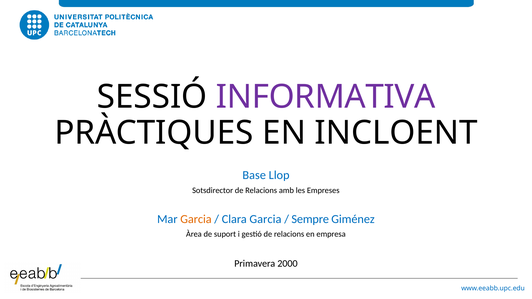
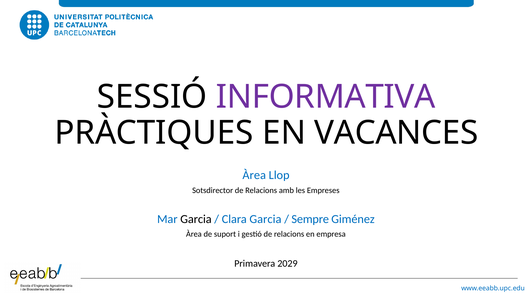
INCLOENT: INCLOENT -> VACANCES (396, 133)
Base: Base -> Àrea (254, 175)
Garcia colour: orange -> black (196, 219)
2000: 2000 -> 2029 (287, 264)
